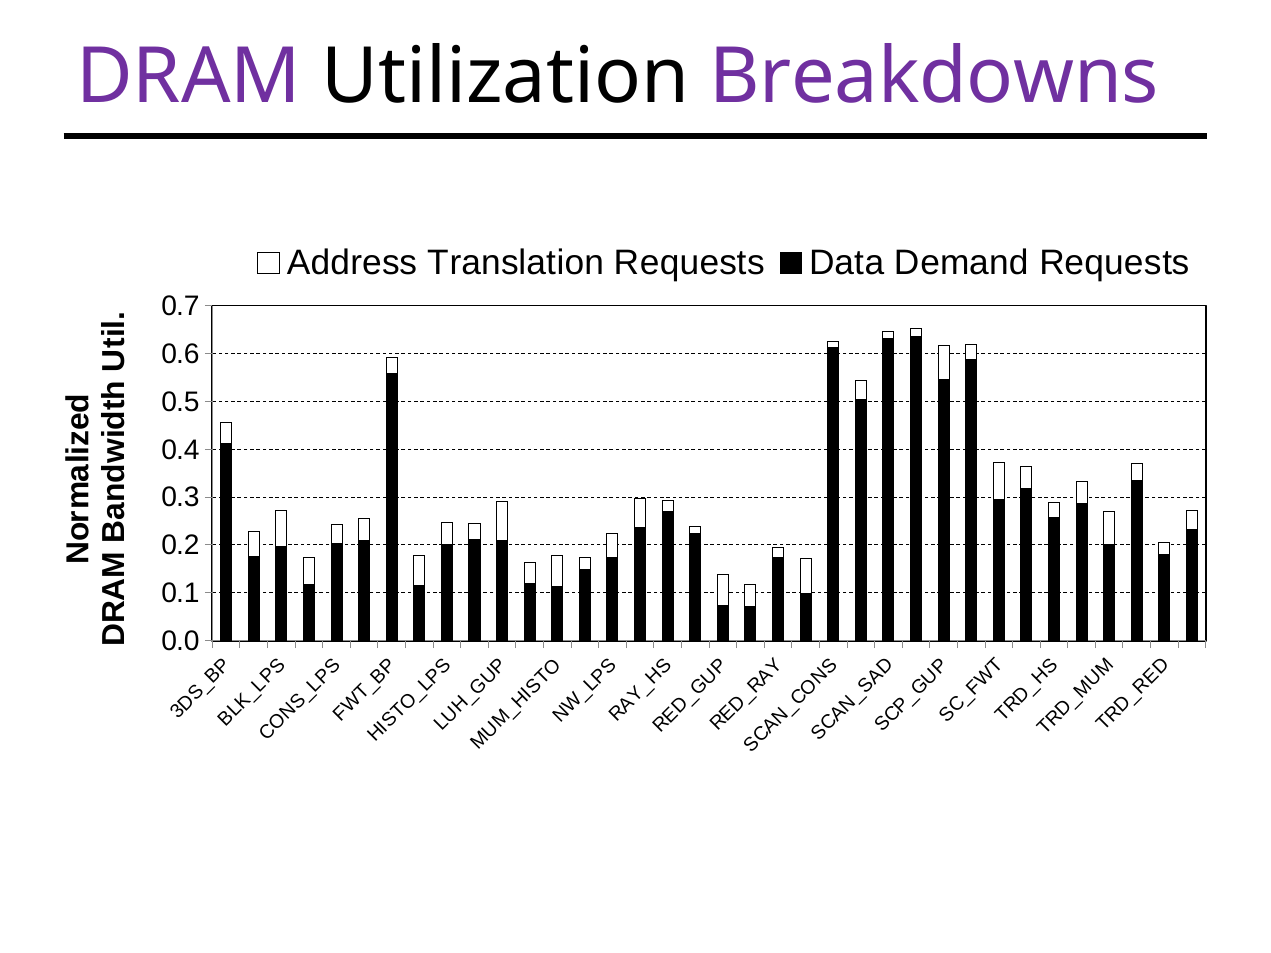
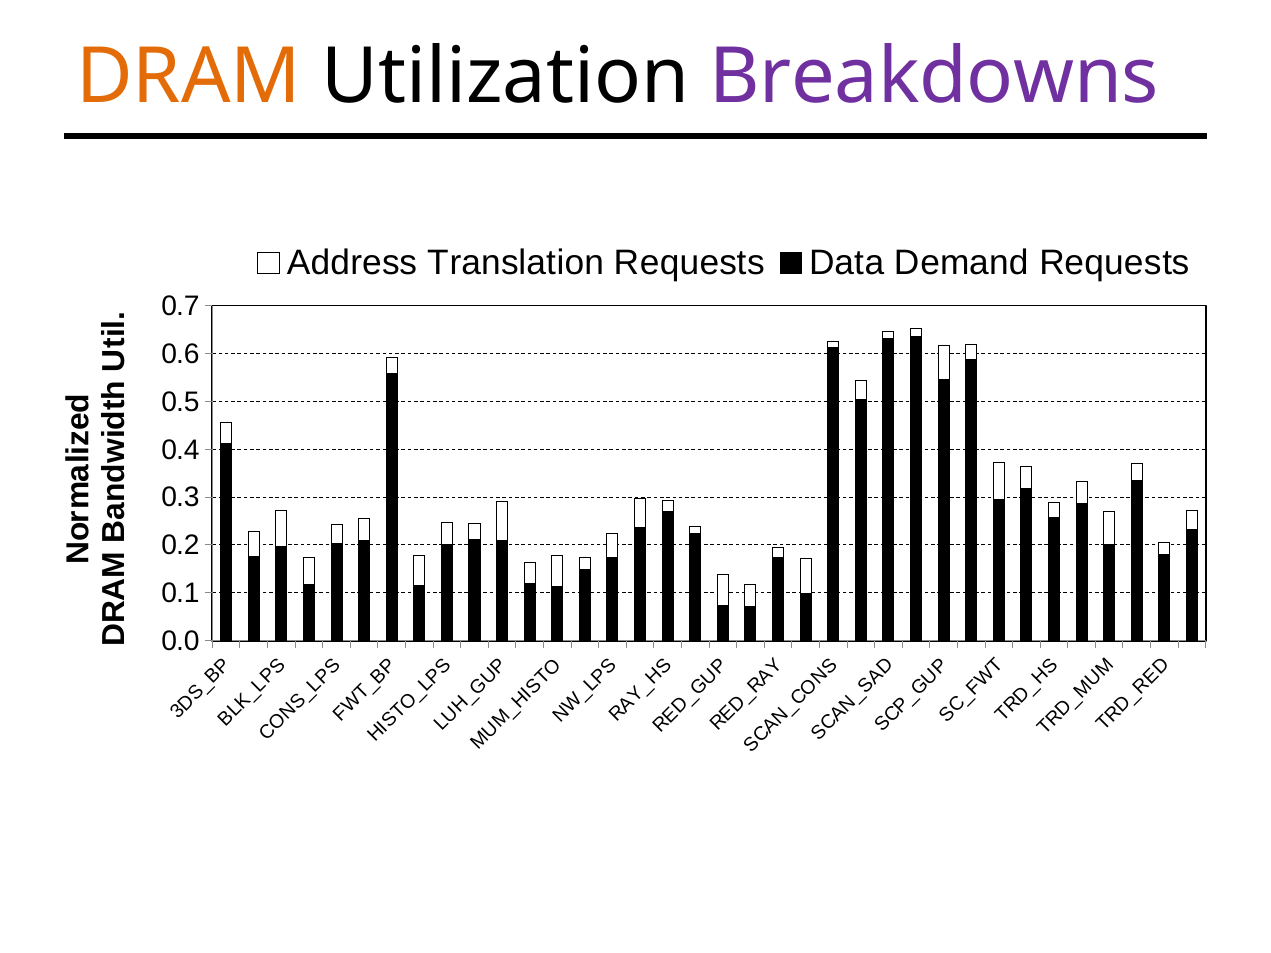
DRAM colour: purple -> orange (189, 77)
